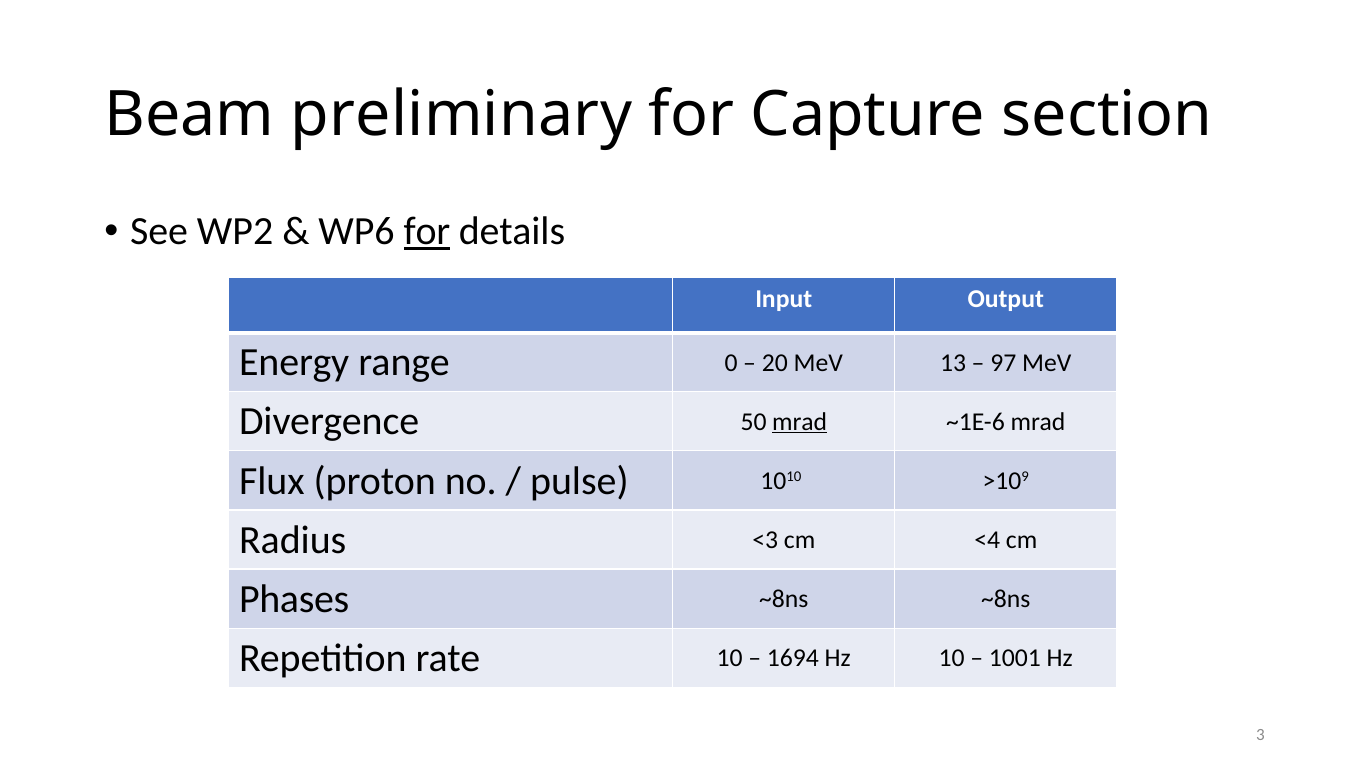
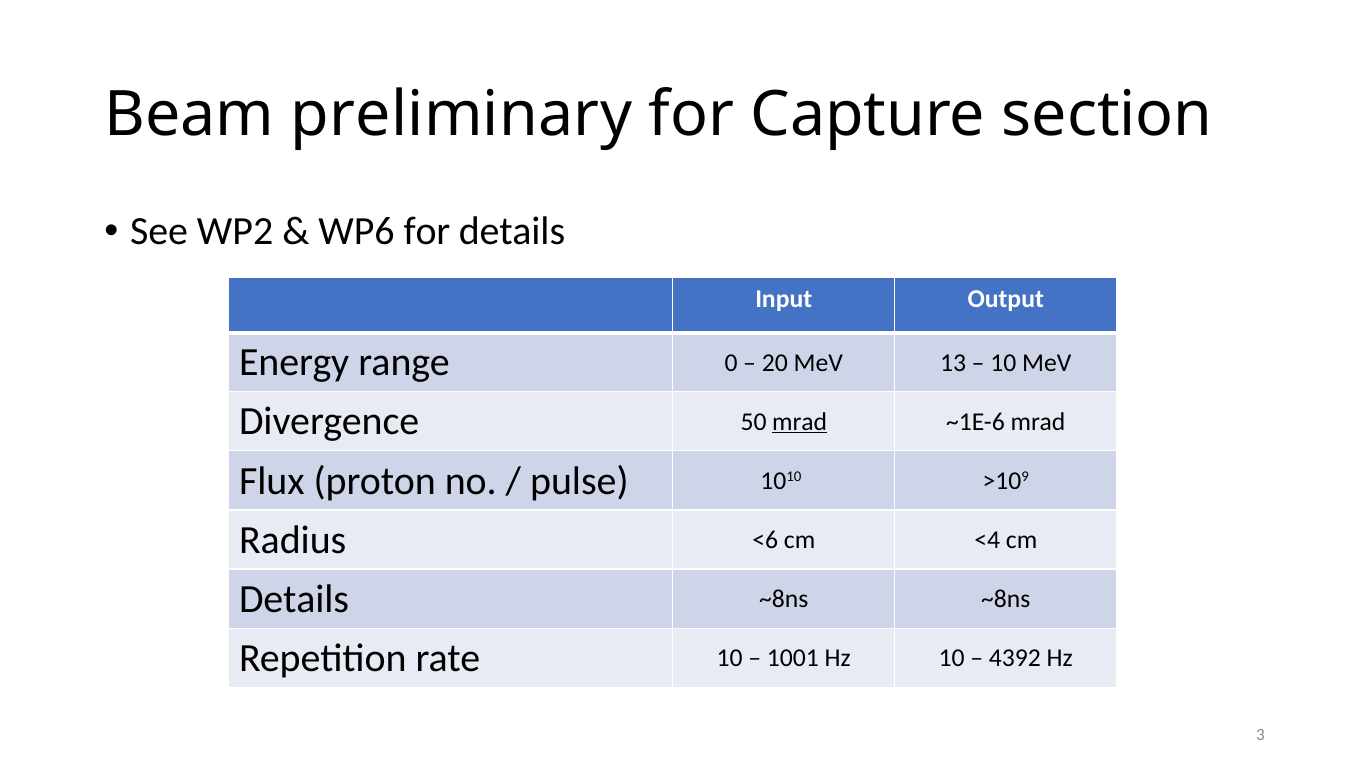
for underline: present -> none (427, 231)
97: 97 -> 10 (1003, 363)
<3: <3 -> <6 (765, 540)
Phases: Phases -> Details (294, 599)
1694: 1694 -> 1001 (793, 658)
1001: 1001 -> 4392 (1015, 658)
